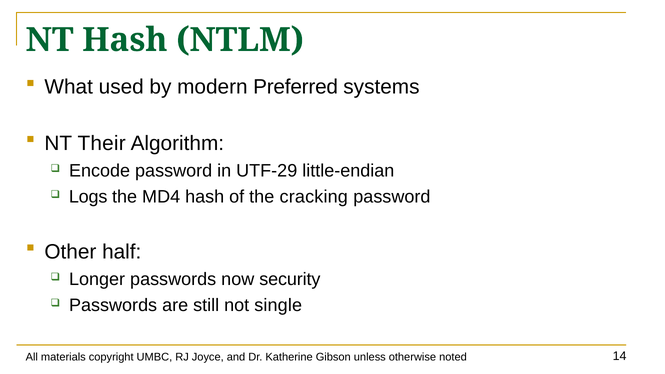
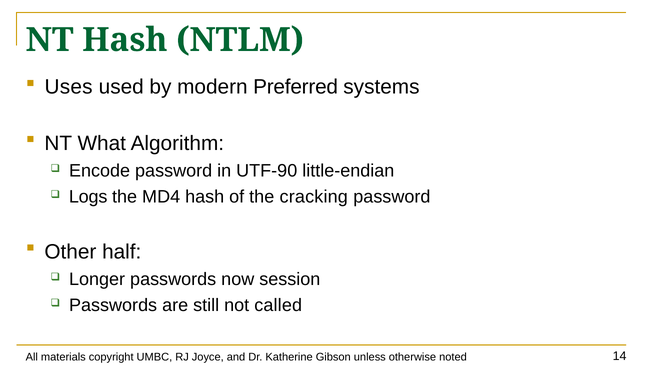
What: What -> Uses (69, 87)
Their: Their -> What (102, 143)
UTF-29: UTF-29 -> UTF-90 (267, 171)
security: security -> session (290, 279)
single: single -> called (278, 305)
